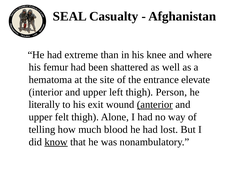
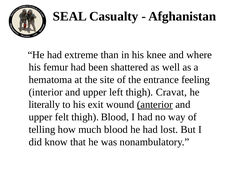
elevate: elevate -> feeling (196, 80)
Person: Person -> Cravat (171, 92)
thigh Alone: Alone -> Blood (115, 117)
know underline: present -> none (56, 142)
